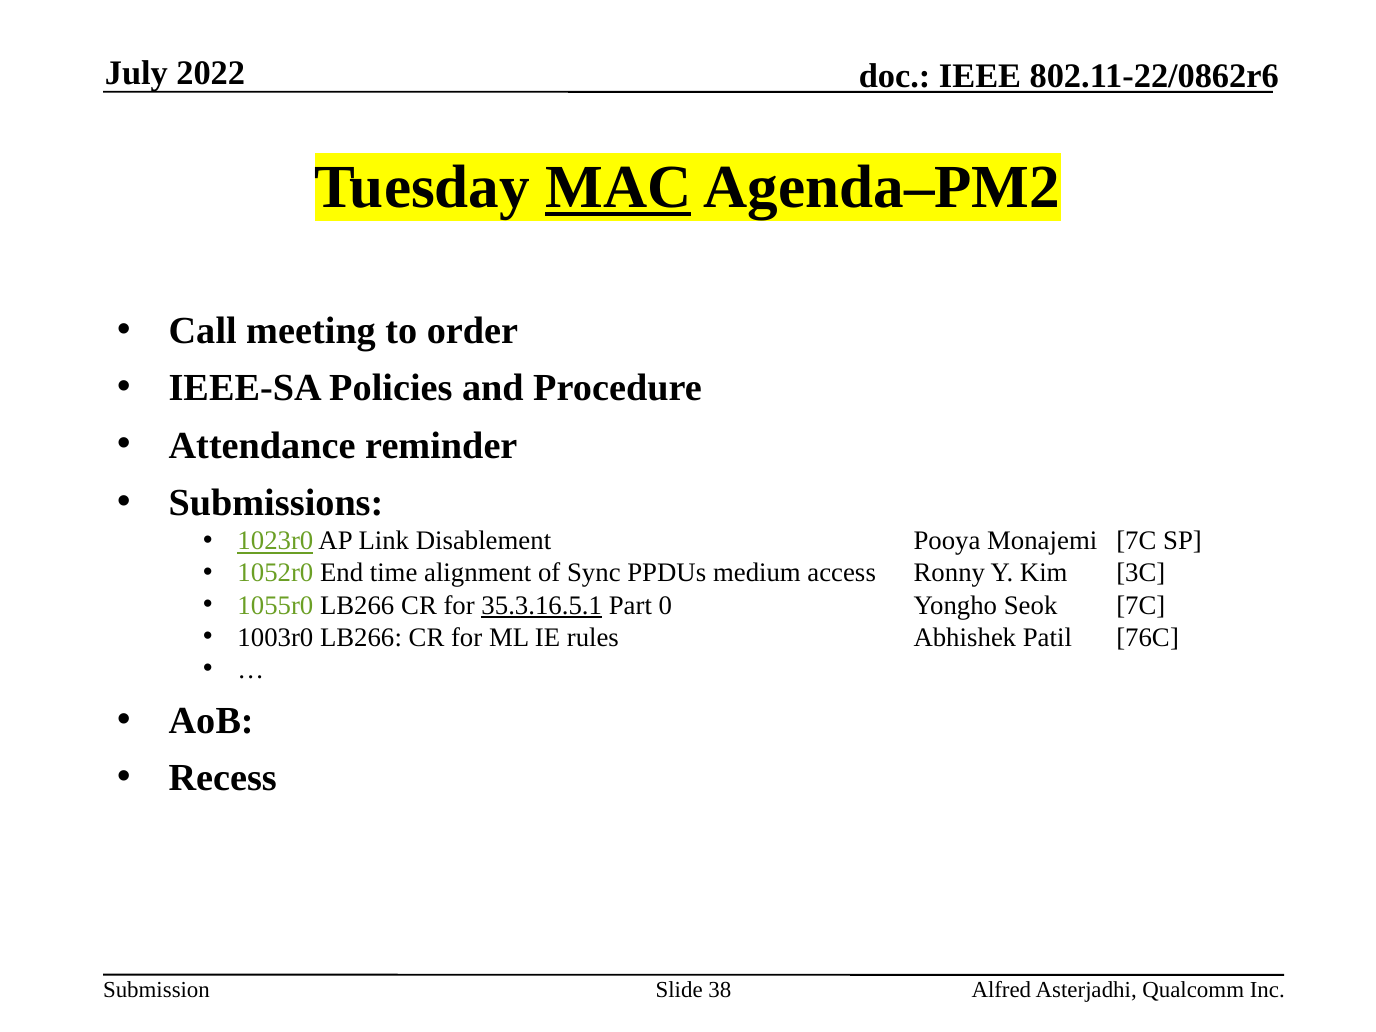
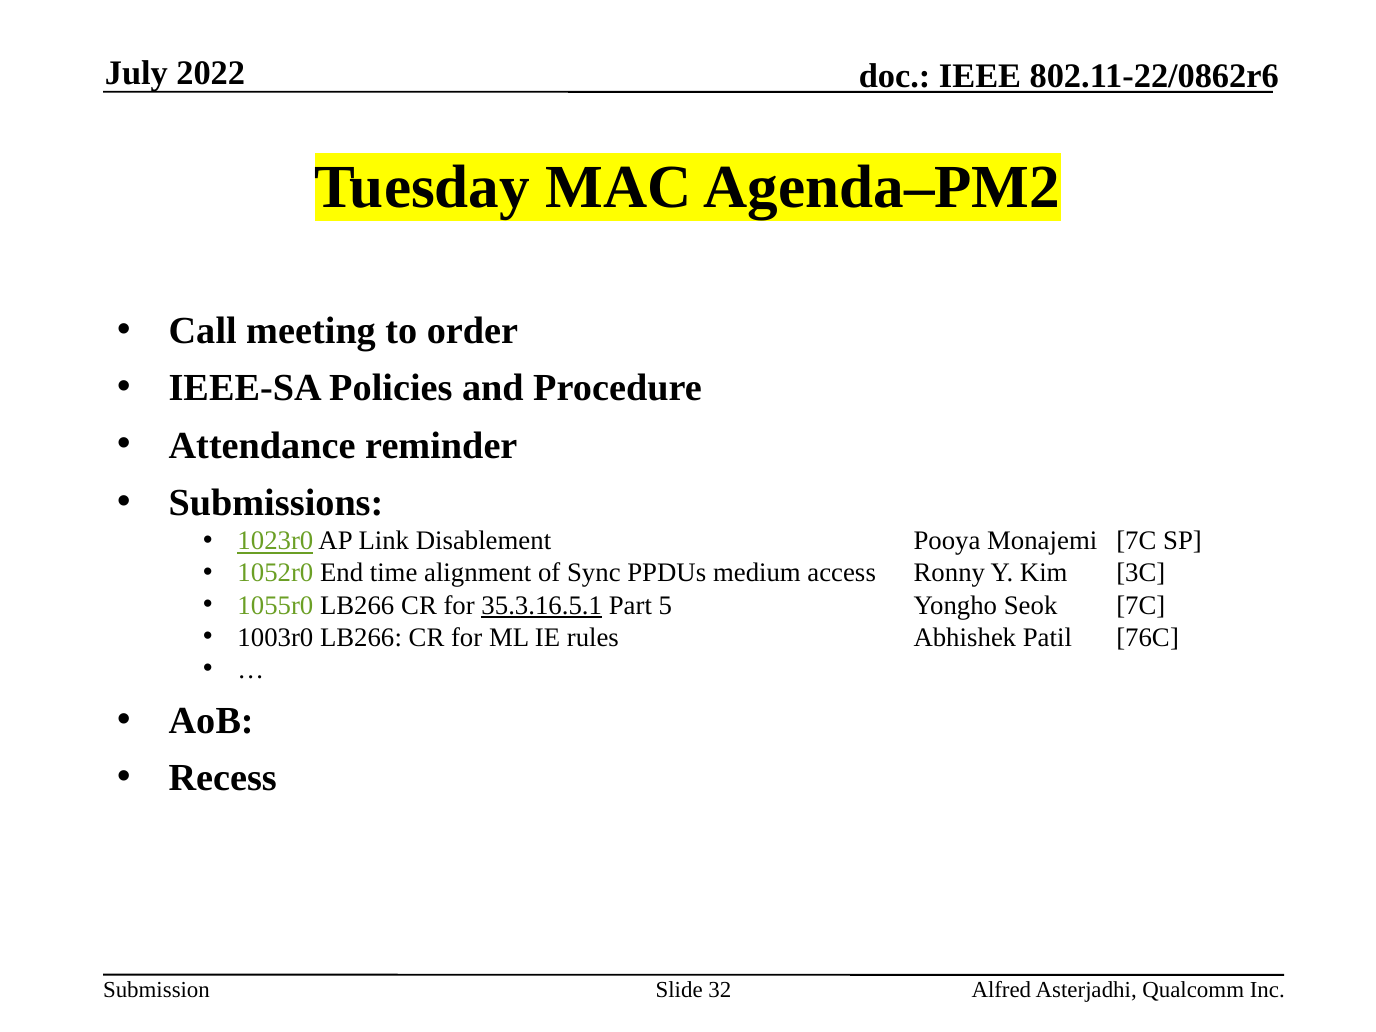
MAC underline: present -> none (618, 188)
0: 0 -> 5 (665, 605)
38: 38 -> 32 (720, 990)
